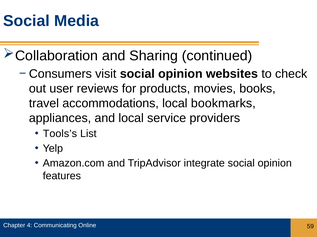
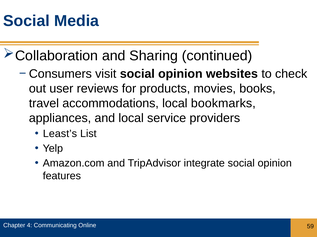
Tools’s: Tools’s -> Least’s (60, 134)
